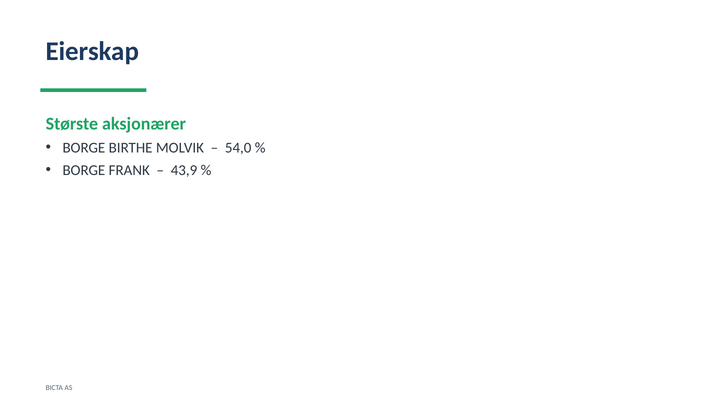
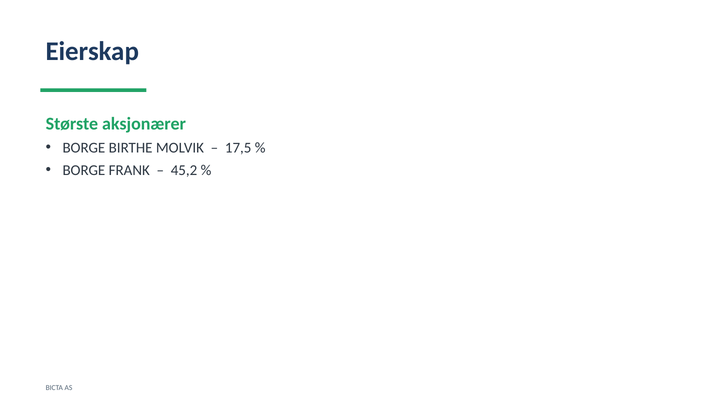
54,0: 54,0 -> 17,5 (238, 148)
43,9: 43,9 -> 45,2 (184, 170)
